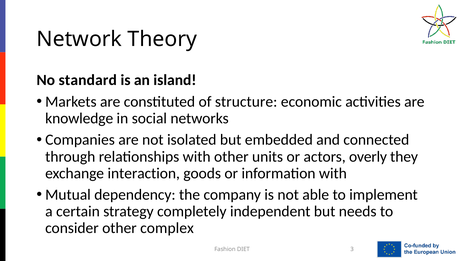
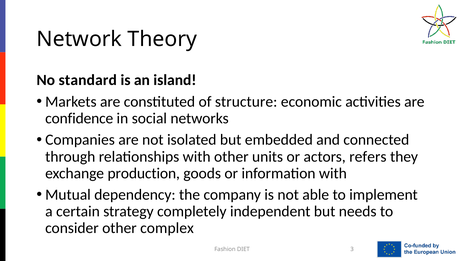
knowledge: knowledge -> confidence (79, 118)
overly: overly -> refers (368, 157)
interaction: interaction -> production (144, 173)
